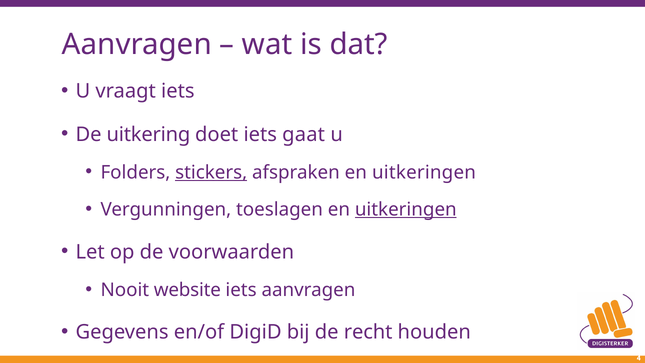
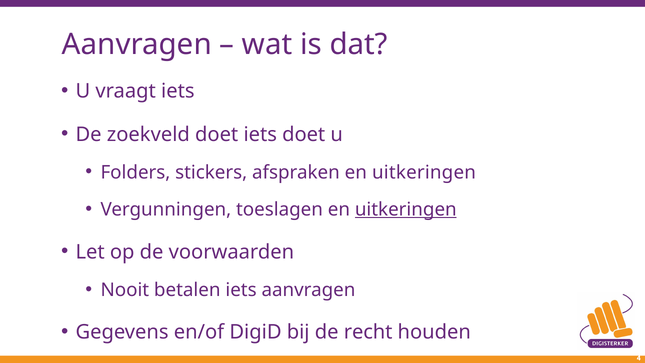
uitkering: uitkering -> zoekveld (148, 134)
iets gaat: gaat -> doet (304, 134)
stickers underline: present -> none (211, 172)
website: website -> betalen (187, 290)
